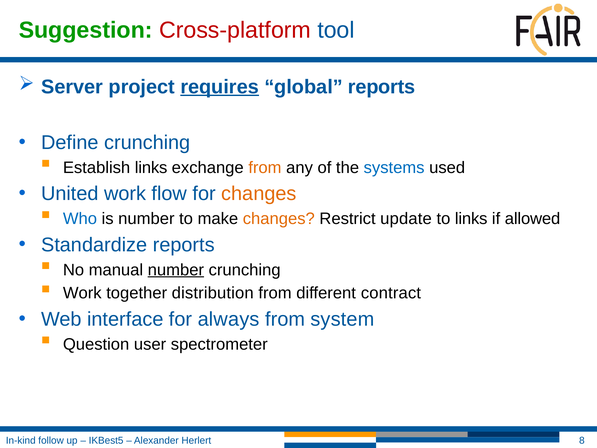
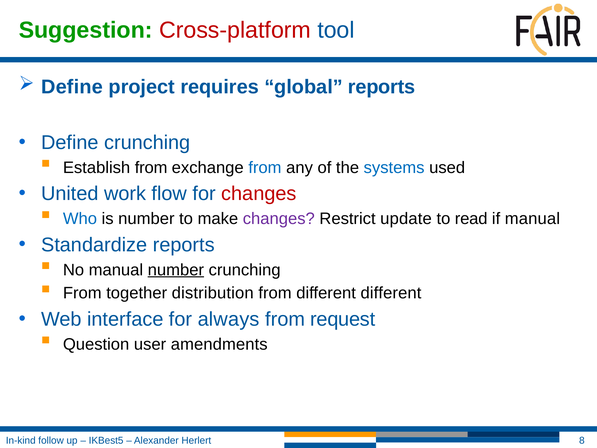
Server: Server -> Define (72, 87)
requires underline: present -> none (220, 87)
Establish links: links -> from (151, 168)
from colour: orange -> blue (265, 168)
changes colour: orange -> red (259, 194)
changes colour: orange -> purple (279, 219)
to links: links -> read (471, 219)
if allowed: allowed -> manual (532, 219)
Work: Work -> From (82, 293)
different contract: contract -> different (391, 293)
system: system -> request (343, 319)
spectrometer: spectrometer -> amendments (219, 344)
